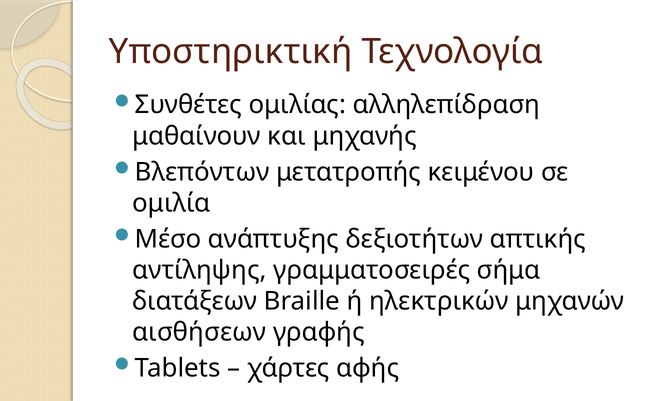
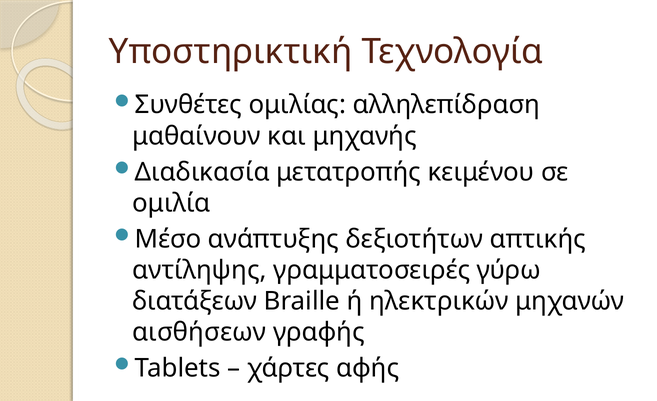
Βλεπόντων: Βλεπόντων -> Διαδικασία (202, 172)
σήμα: σήμα -> γύρω (509, 270)
